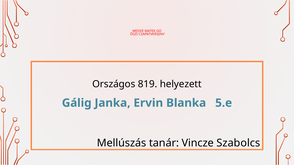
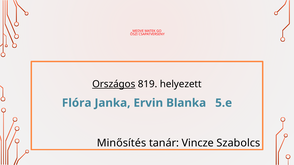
Országos underline: none -> present (114, 84)
Gálig: Gálig -> Flóra (77, 103)
Mellúszás: Mellúszás -> Minősítés (122, 143)
